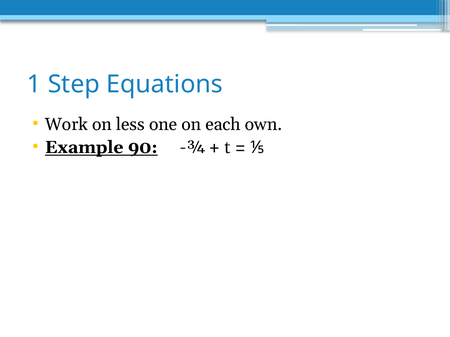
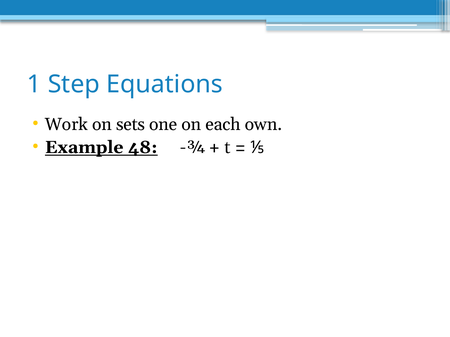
less: less -> sets (131, 125)
90: 90 -> 48 (143, 148)
